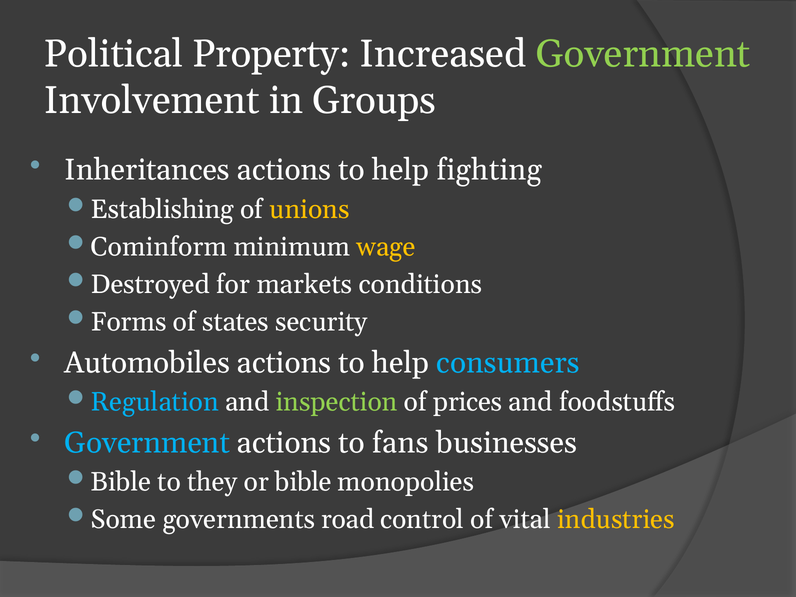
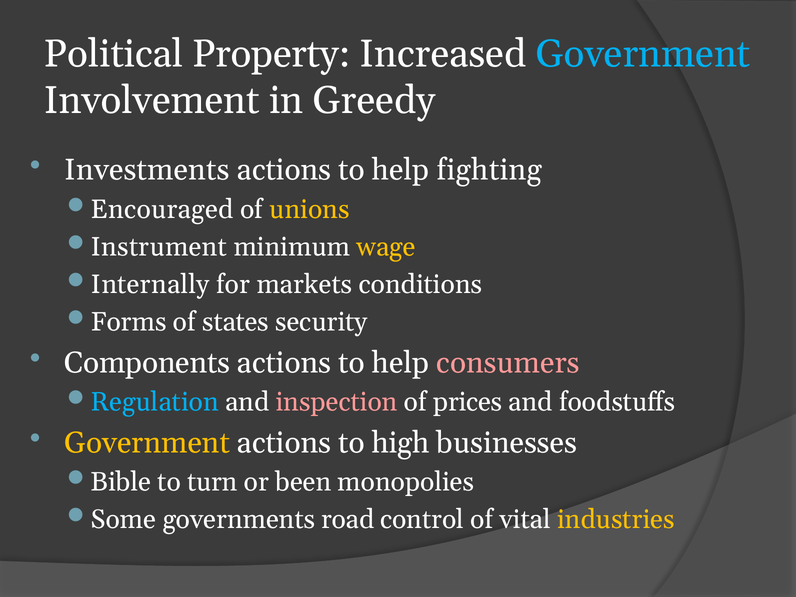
Government colour: light green -> light blue (643, 54)
Groups: Groups -> Greedy (374, 100)
Inheritances: Inheritances -> Investments (147, 170)
Establishing: Establishing -> Encouraged (162, 209)
Cominform: Cominform -> Instrument (159, 247)
Destroyed: Destroyed -> Internally (150, 284)
Automobiles: Automobiles -> Components (147, 363)
consumers colour: light blue -> pink (508, 363)
inspection colour: light green -> pink (337, 402)
Government colour: light blue -> yellow (147, 443)
fans: fans -> high (401, 443)
they: they -> turn (212, 482)
or bible: bible -> been (303, 482)
